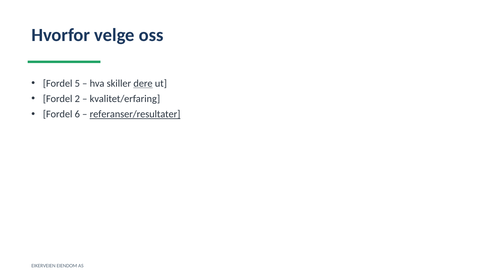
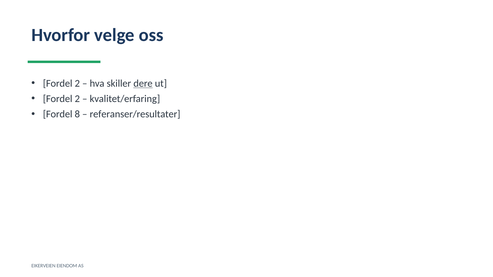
5: 5 -> 2 (77, 83)
6: 6 -> 8 (77, 114)
referanser/resultater underline: present -> none (135, 114)
